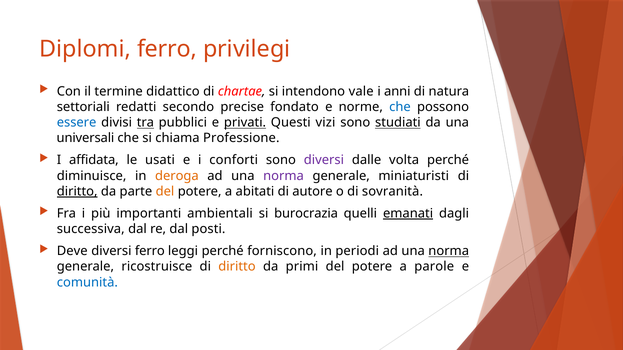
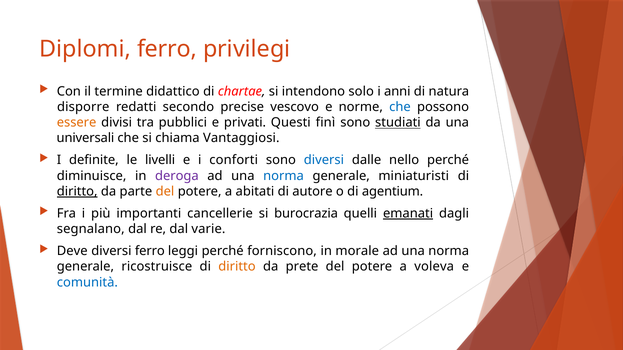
vale: vale -> solo (361, 92)
settoriali: settoriali -> disporre (83, 107)
fondato: fondato -> vescovo (295, 107)
essere colour: blue -> orange (77, 123)
tra underline: present -> none (145, 123)
privati underline: present -> none (245, 123)
vizi: vizi -> finì (325, 123)
Professione: Professione -> Vantaggiosi (241, 138)
affidata: affidata -> definite (94, 160)
usati: usati -> livelli (160, 160)
diversi colour: purple -> blue (324, 160)
volta: volta -> nello (404, 160)
deroga colour: orange -> purple (177, 176)
norma colour: purple -> blue (284, 176)
sovranità: sovranità -> agentium (393, 192)
ambientali: ambientali -> cancellerie (220, 214)
successiva: successiva -> segnalano (91, 229)
posti: posti -> varie (208, 229)
periodi: periodi -> morale (357, 251)
norma underline: present -> none (449, 251)
primi: primi -> prete (302, 267)
parole: parole -> voleva (434, 267)
